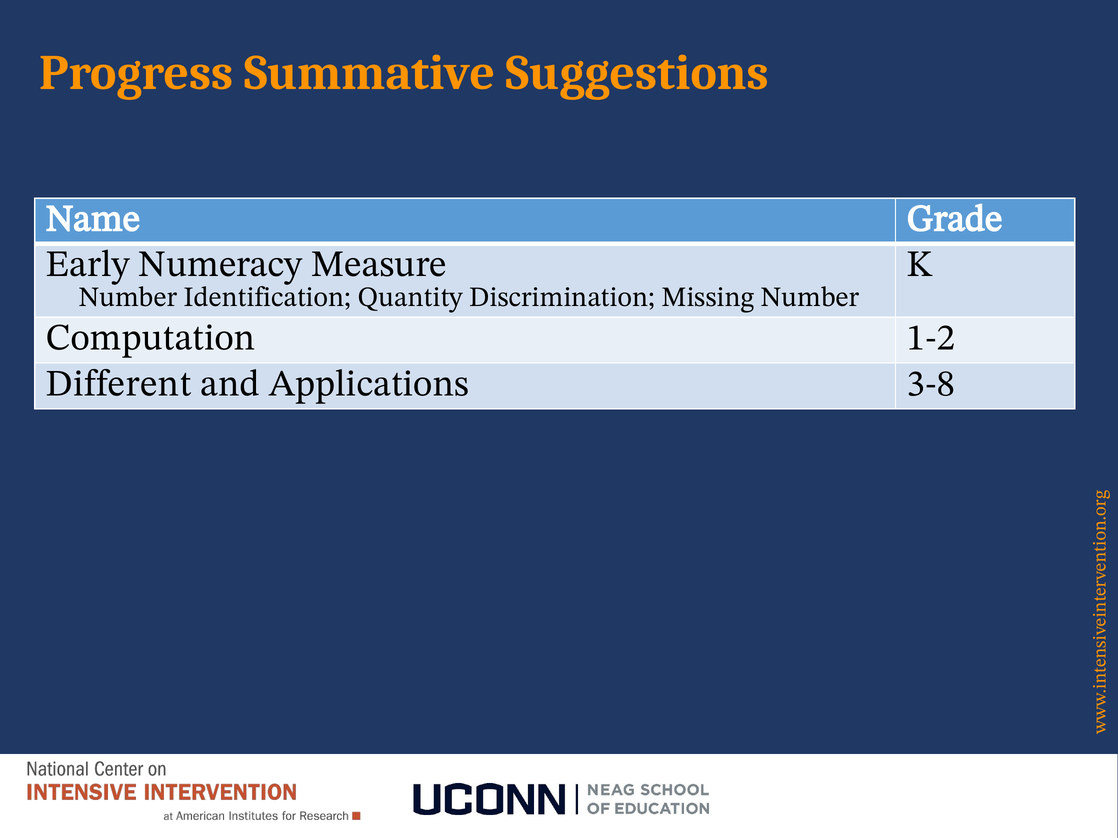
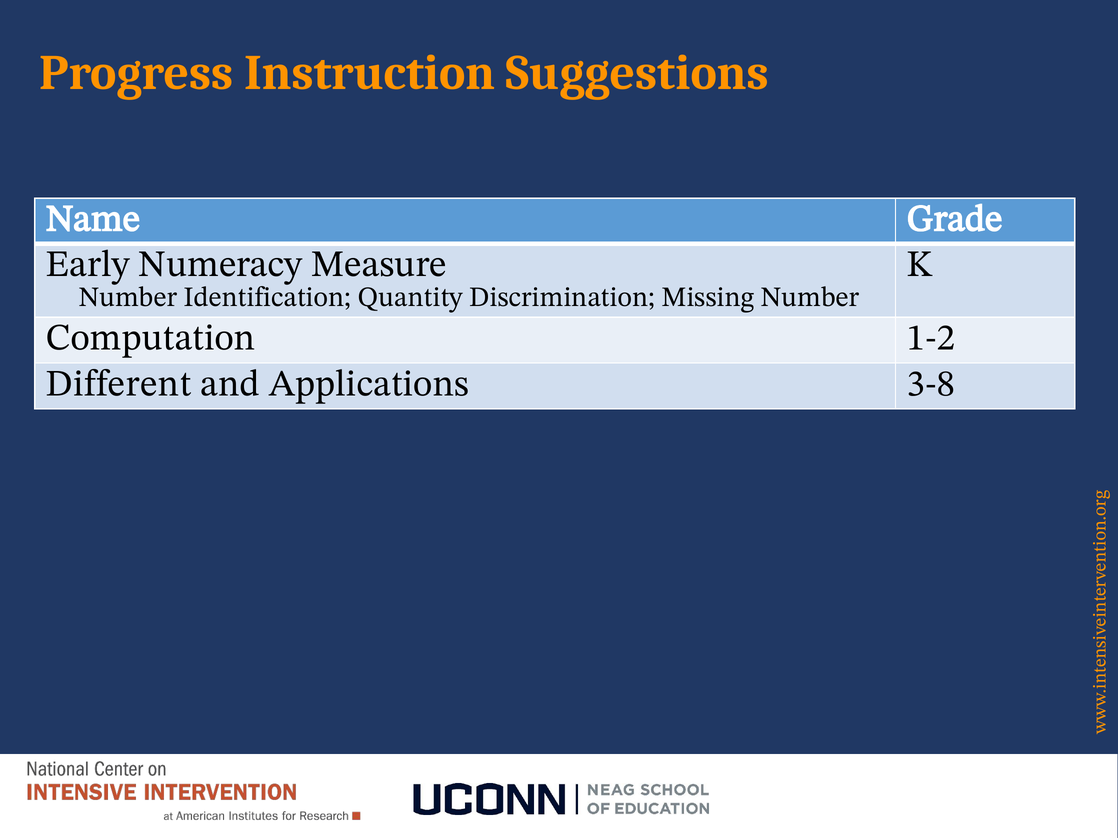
Summative: Summative -> Instruction (370, 73)
